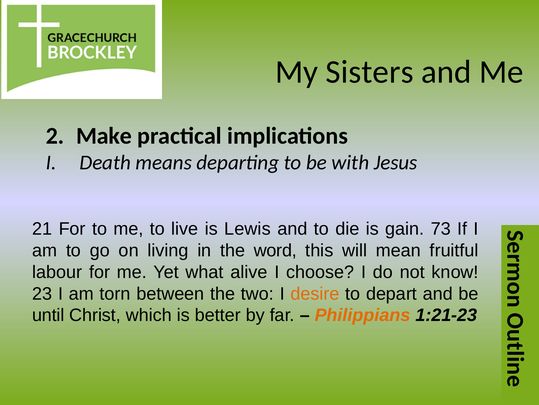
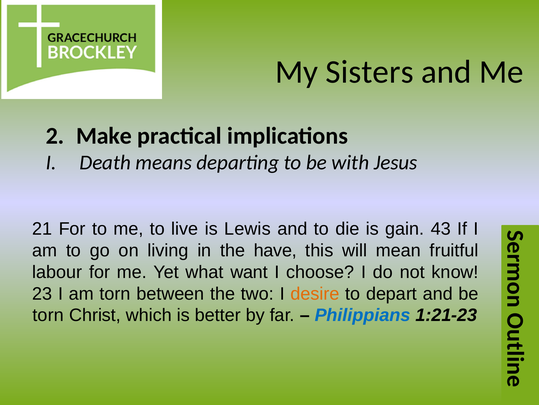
73: 73 -> 43 (441, 229)
word: word -> have (275, 250)
alive: alive -> want (249, 272)
until: until -> torn (48, 315)
Philippians colour: orange -> blue (363, 315)
